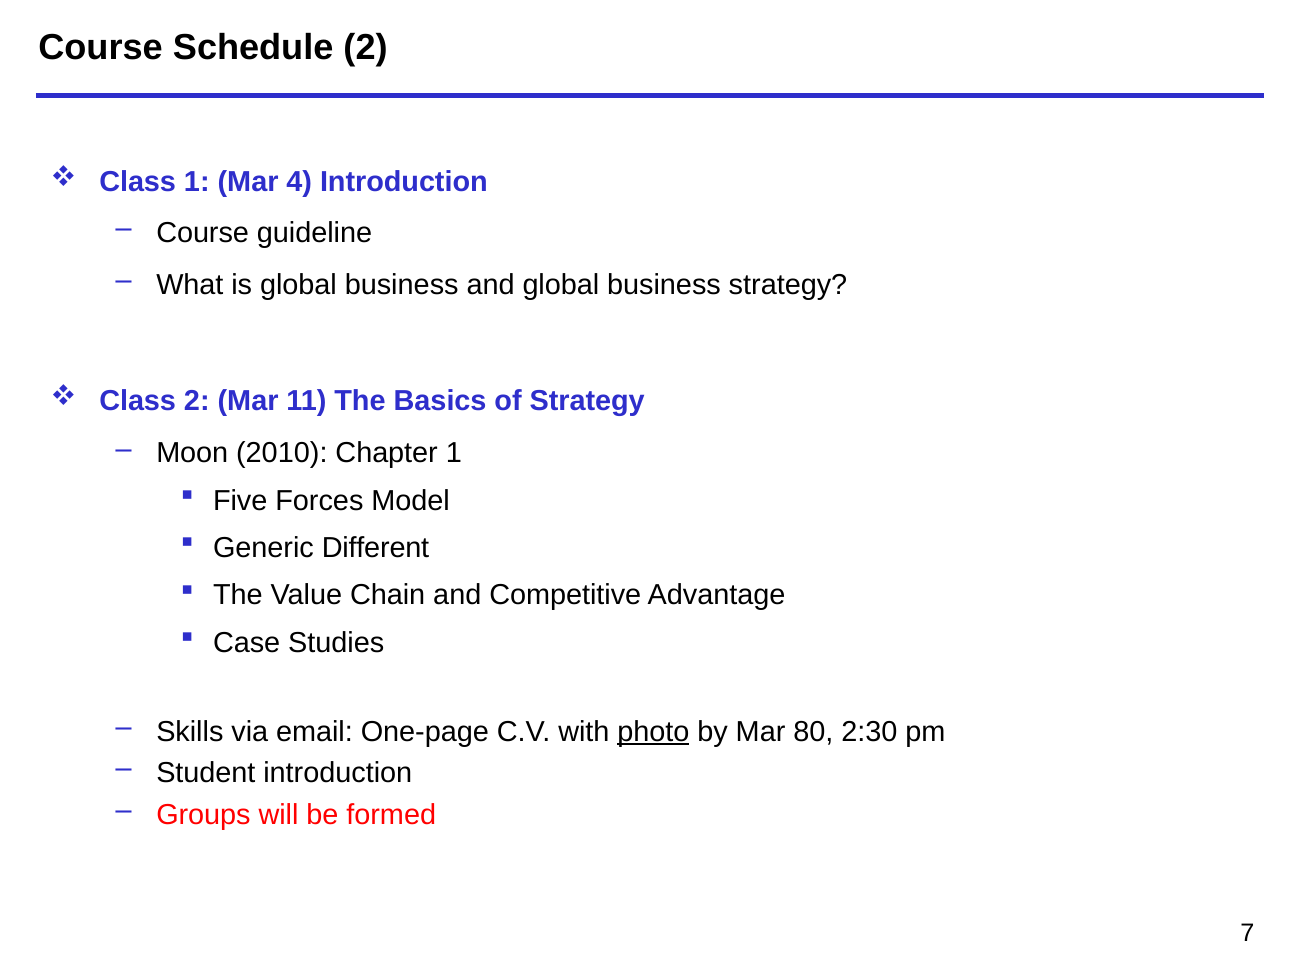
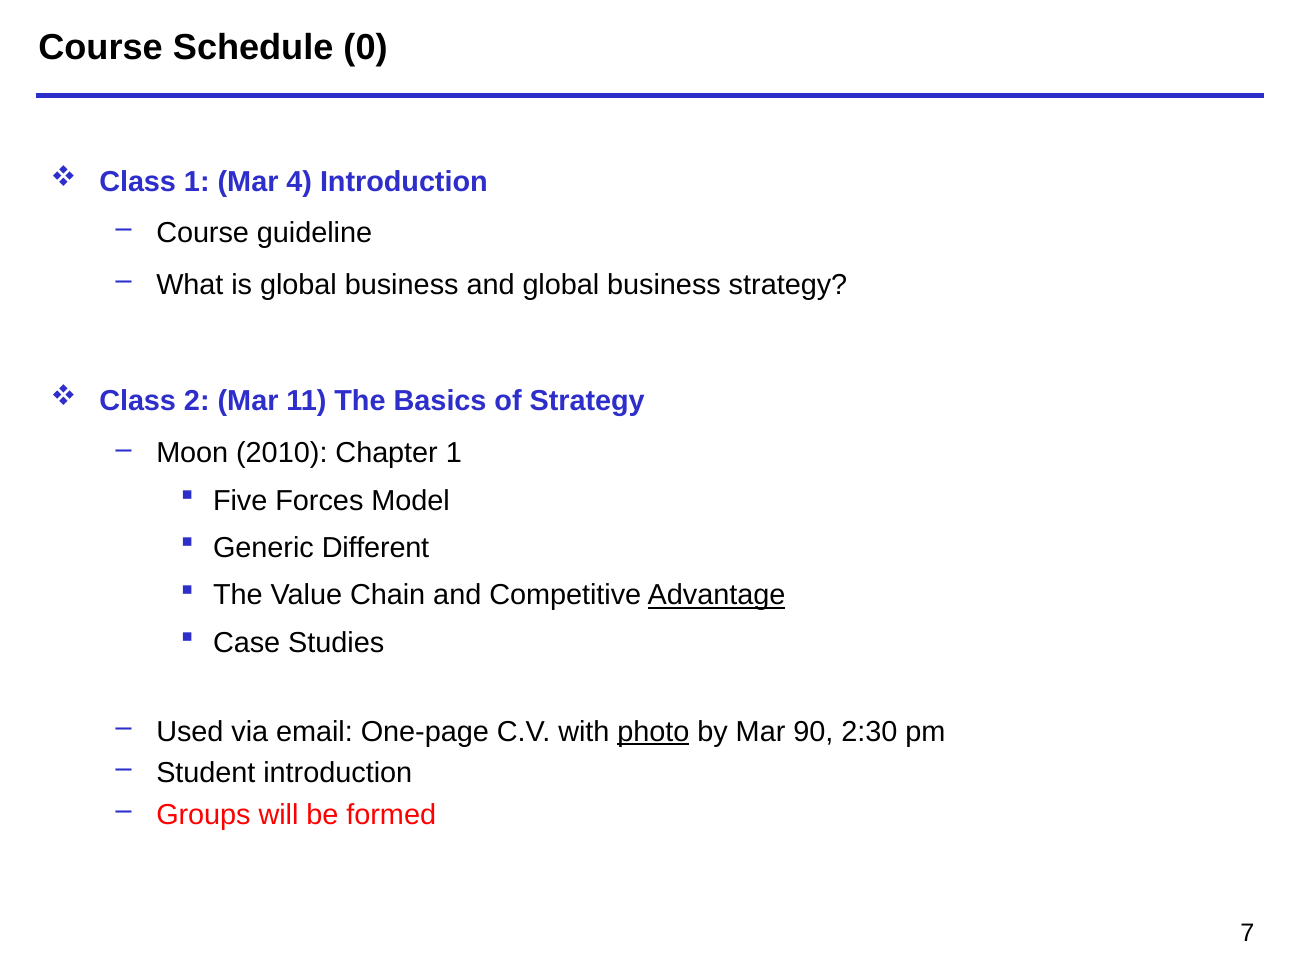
Schedule 2: 2 -> 0 (366, 47)
Advantage underline: none -> present (717, 595)
Skills: Skills -> Used (190, 732)
80: 80 -> 90 (813, 732)
